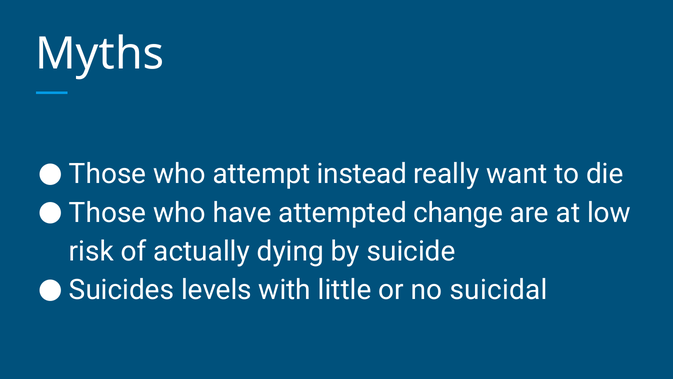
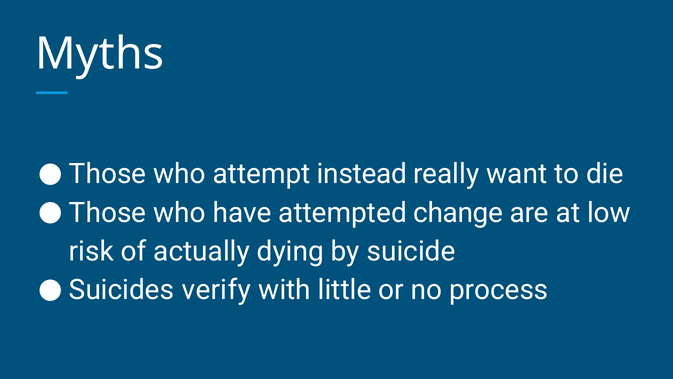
levels: levels -> verify (216, 290)
suicidal: suicidal -> process (499, 290)
